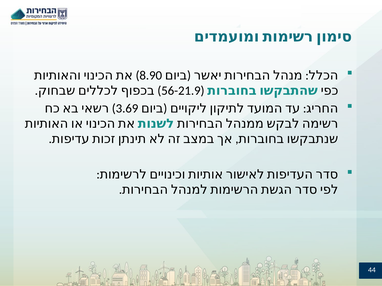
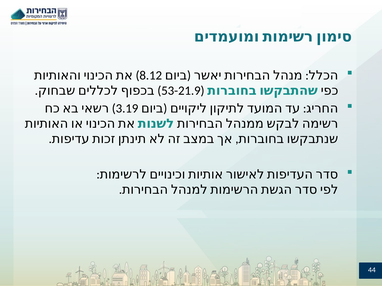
8.90: 8.90 -> 8.12 (151, 76)
56-21.9: 56-21.9 -> 53-21.9 (181, 91)
3.69: 3.69 -> 3.19 (127, 109)
